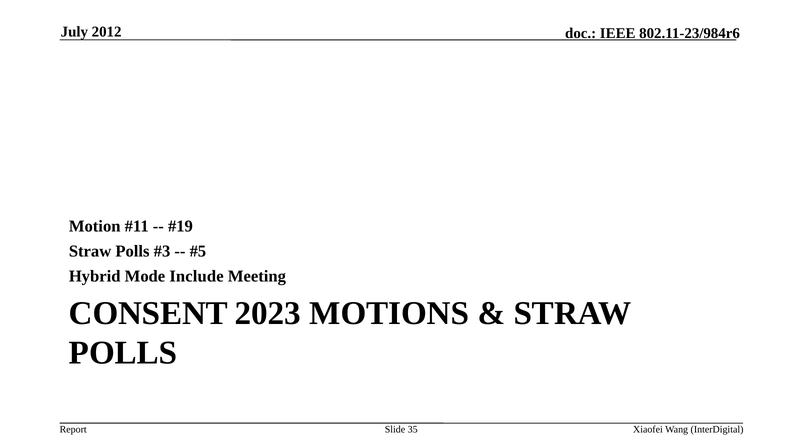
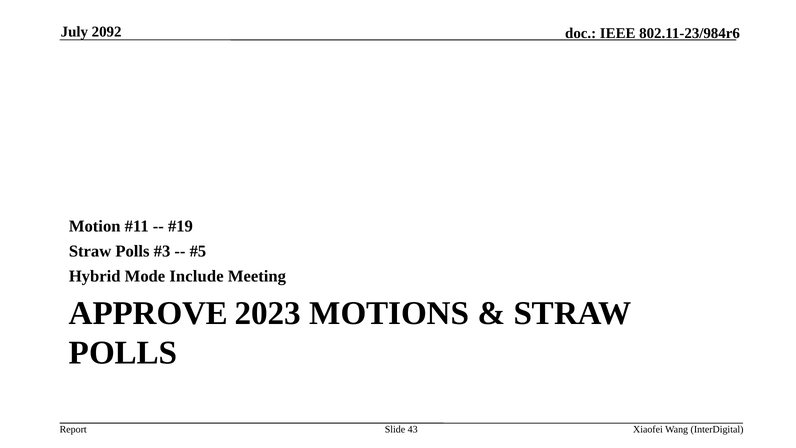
2012: 2012 -> 2092 (107, 32)
CONSENT: CONSENT -> APPROVE (148, 313)
35: 35 -> 43 (413, 429)
